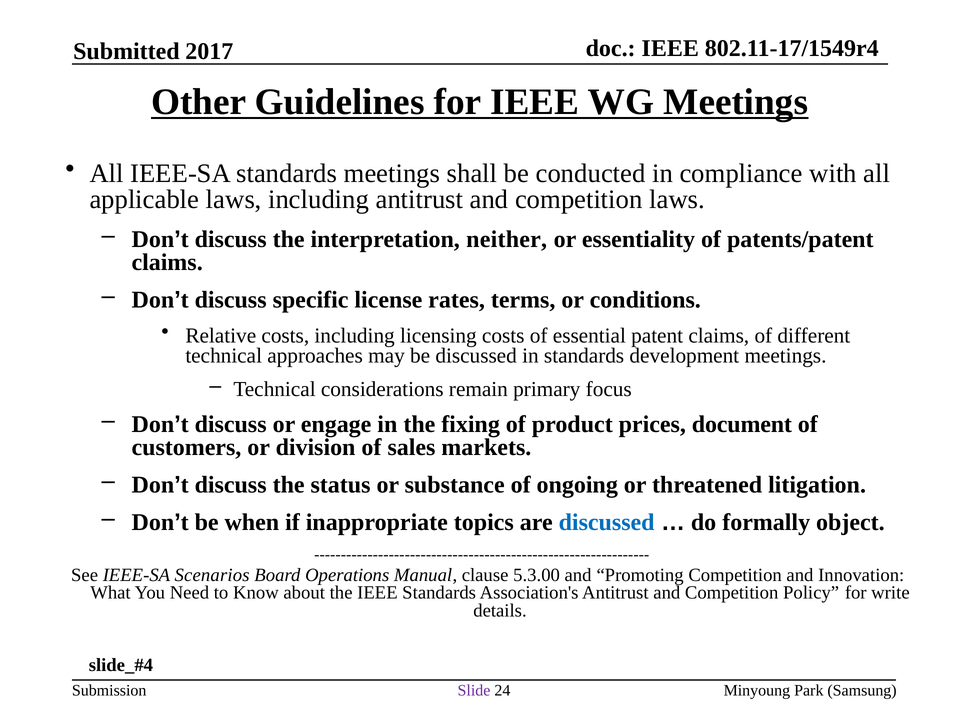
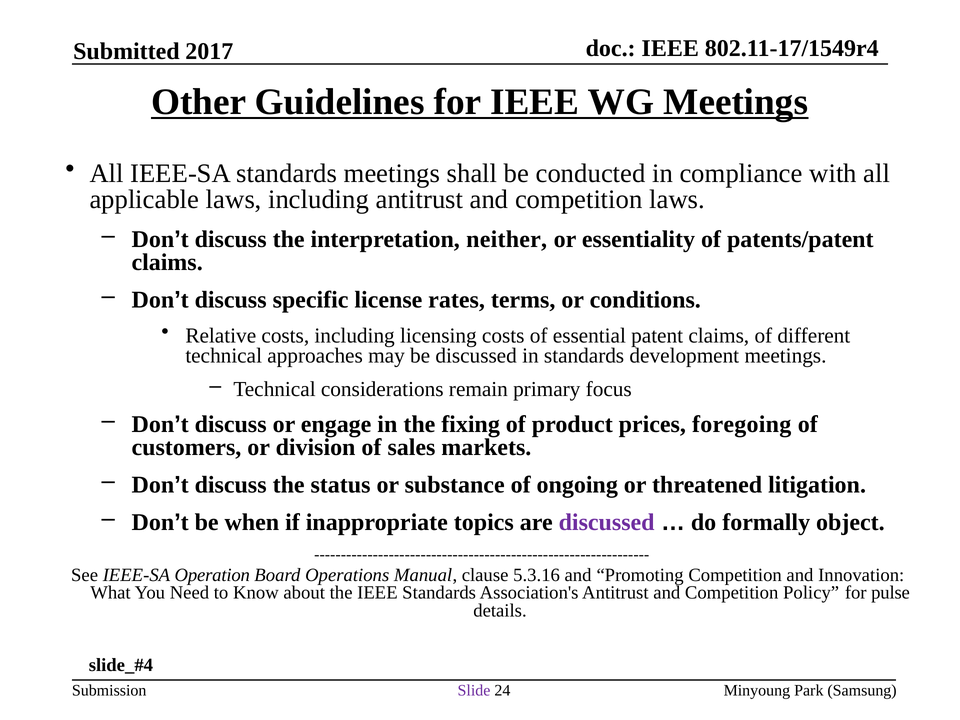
document: document -> foregoing (742, 424)
discussed colour: blue -> purple (607, 522)
Scenarios: Scenarios -> Operation (212, 575)
5.3.00: 5.3.00 -> 5.3.16 (537, 575)
write: write -> pulse (891, 593)
